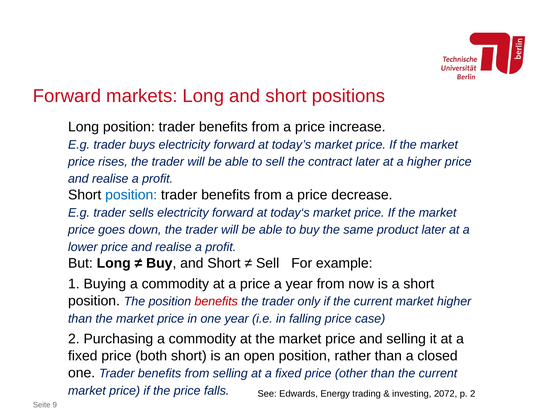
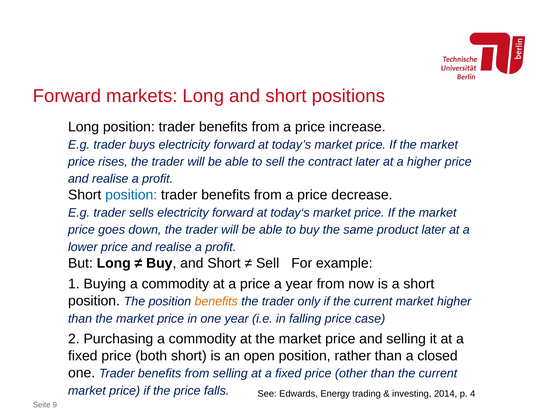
benefits colour: red -> orange (216, 302)
2072: 2072 -> 2014 (446, 394)
p 2: 2 -> 4 (473, 394)
